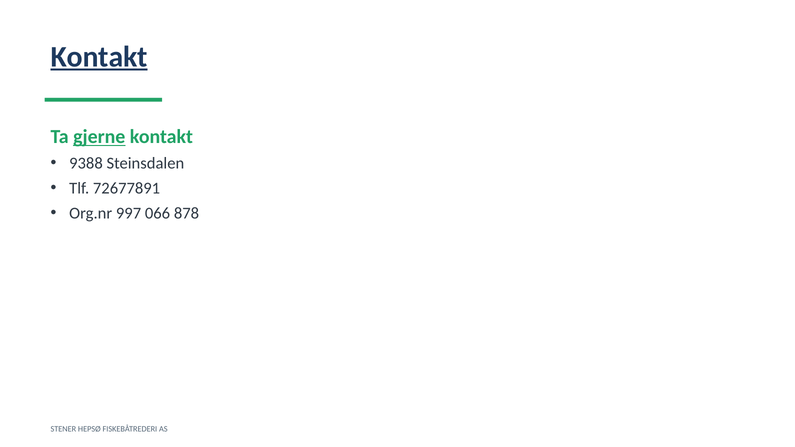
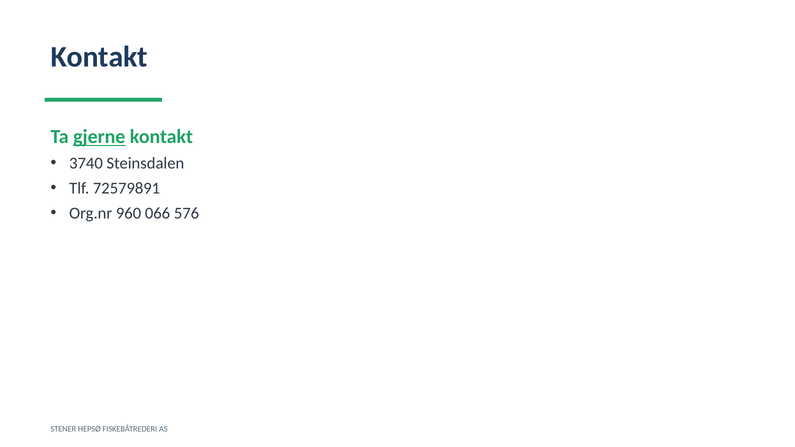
Kontakt underline: present -> none (99, 57)
9388: 9388 -> 3740 (86, 163)
72677891: 72677891 -> 72579891 (127, 188)
997: 997 -> 960 (129, 213)
878: 878 -> 576 (186, 213)
